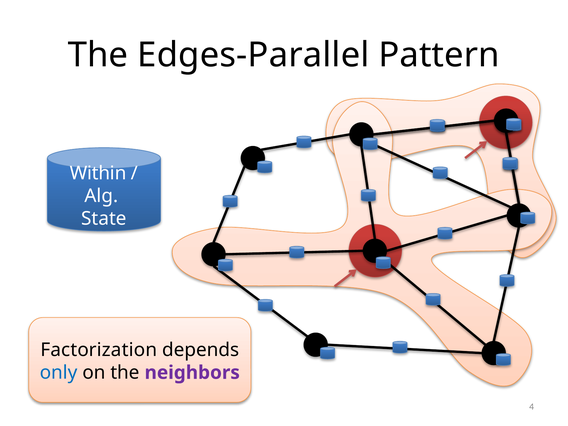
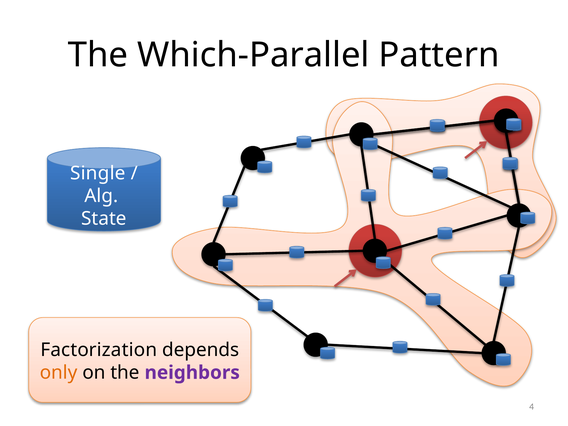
Edges-Parallel: Edges-Parallel -> Which-Parallel (253, 55)
Within: Within -> Single (98, 173)
only colour: blue -> orange (59, 373)
